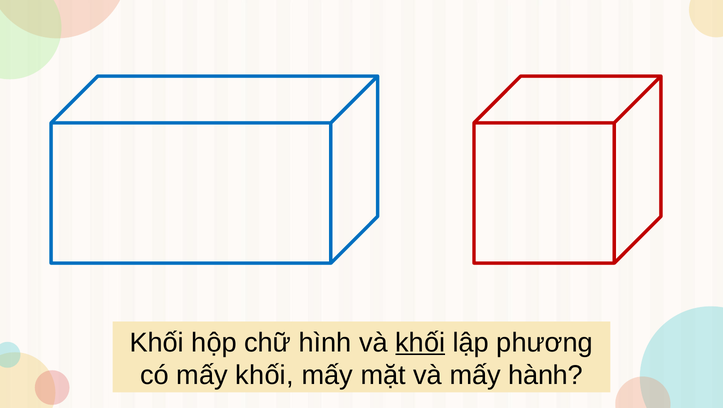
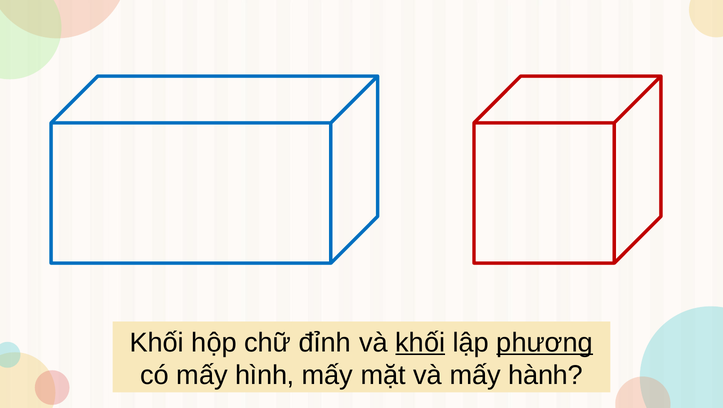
hình: hình -> đỉnh (325, 342)
phương underline: none -> present (545, 342)
mấy khối: khối -> hình (265, 375)
